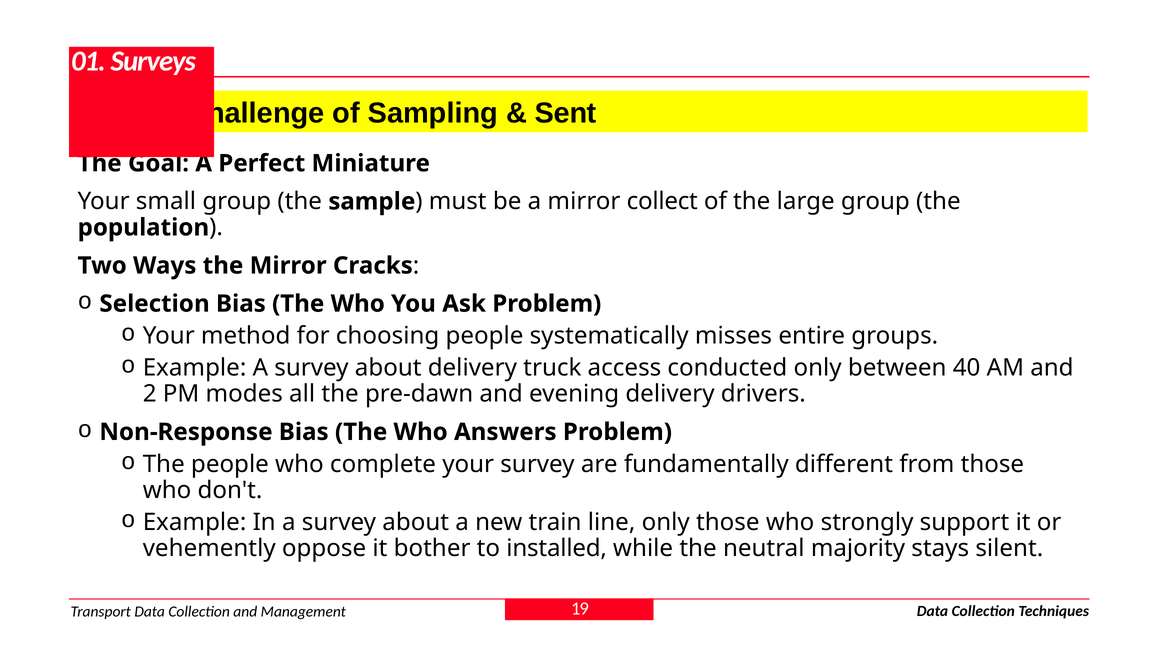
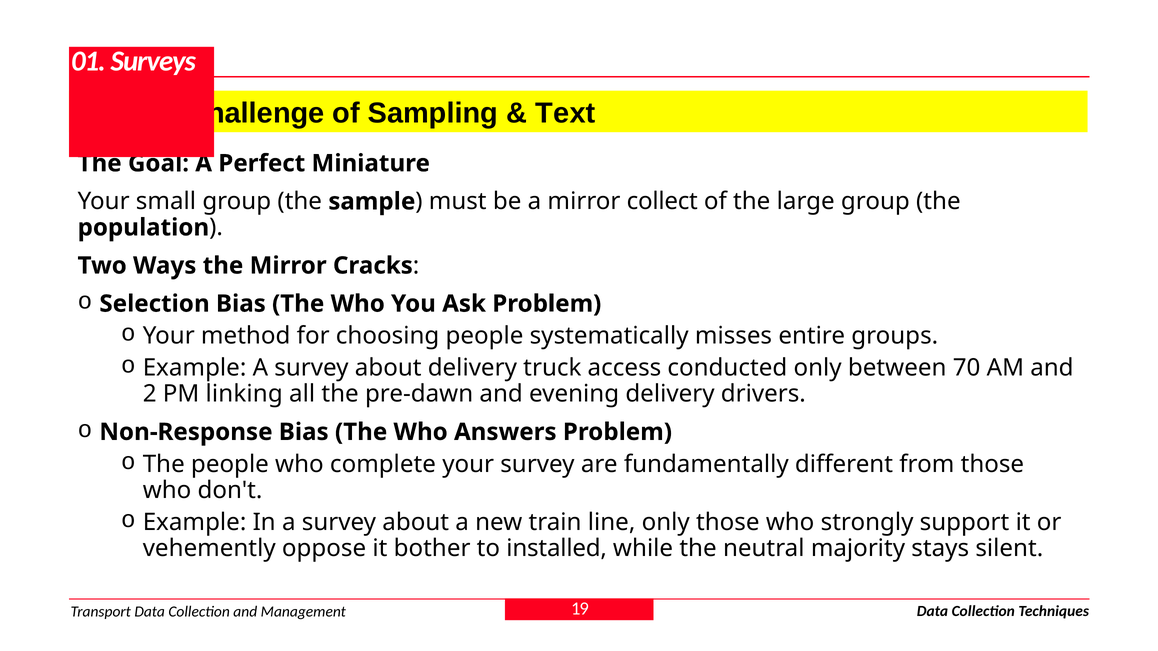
Sent: Sent -> Text (565, 114)
40: 40 -> 70 (967, 368)
modes: modes -> linking (244, 394)
